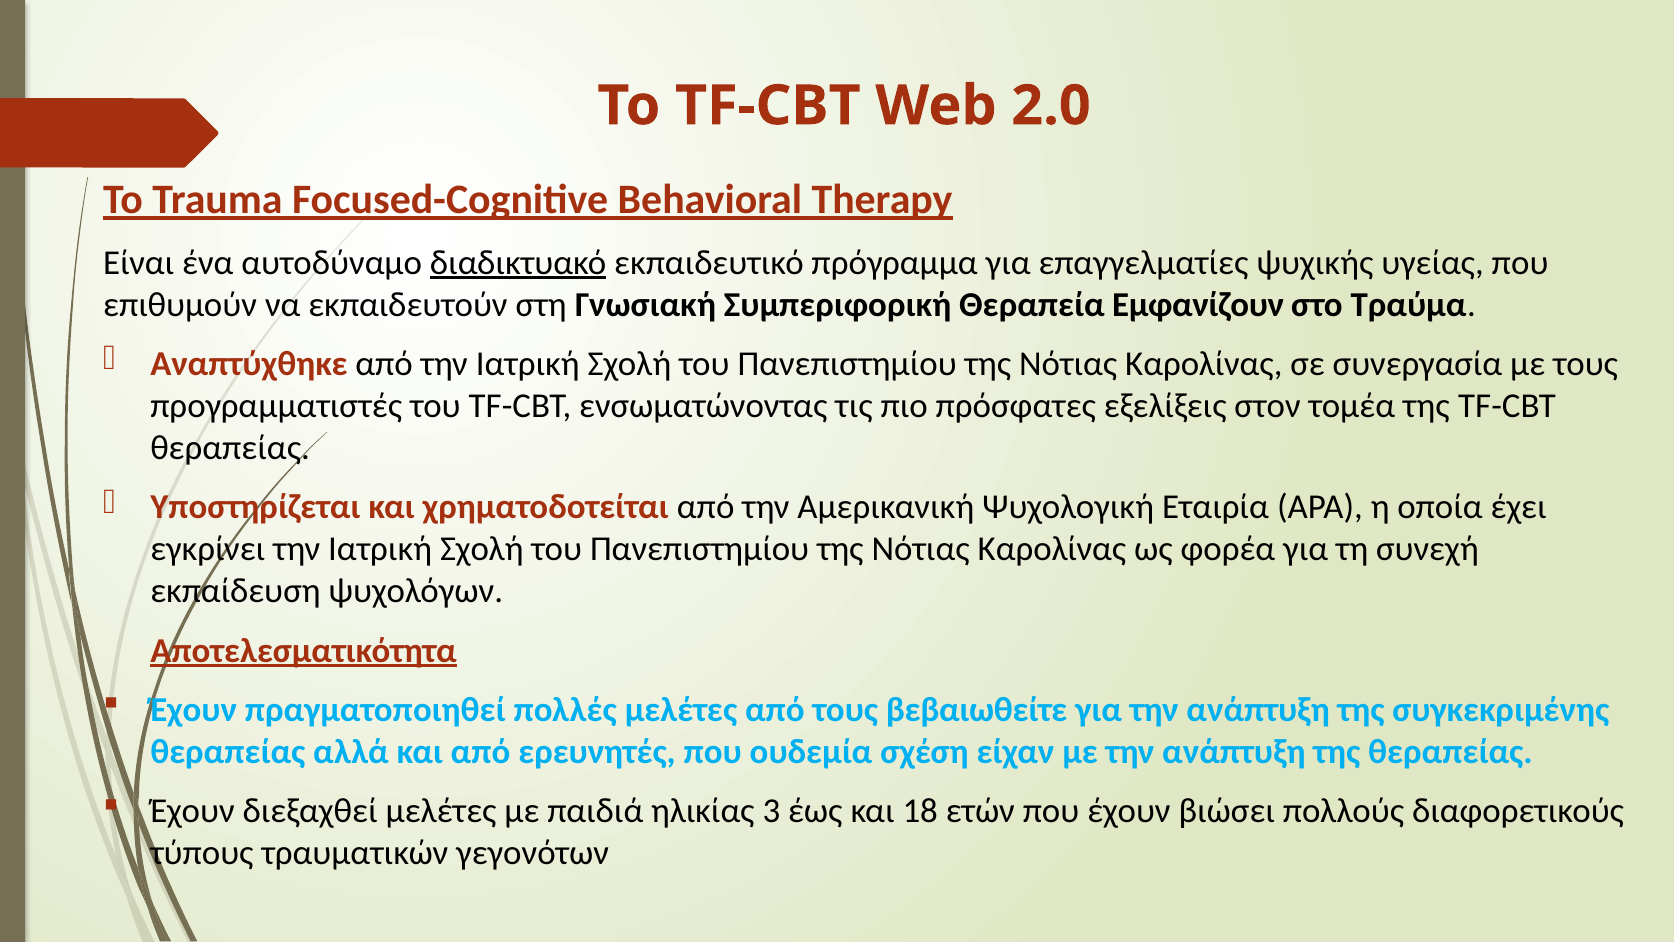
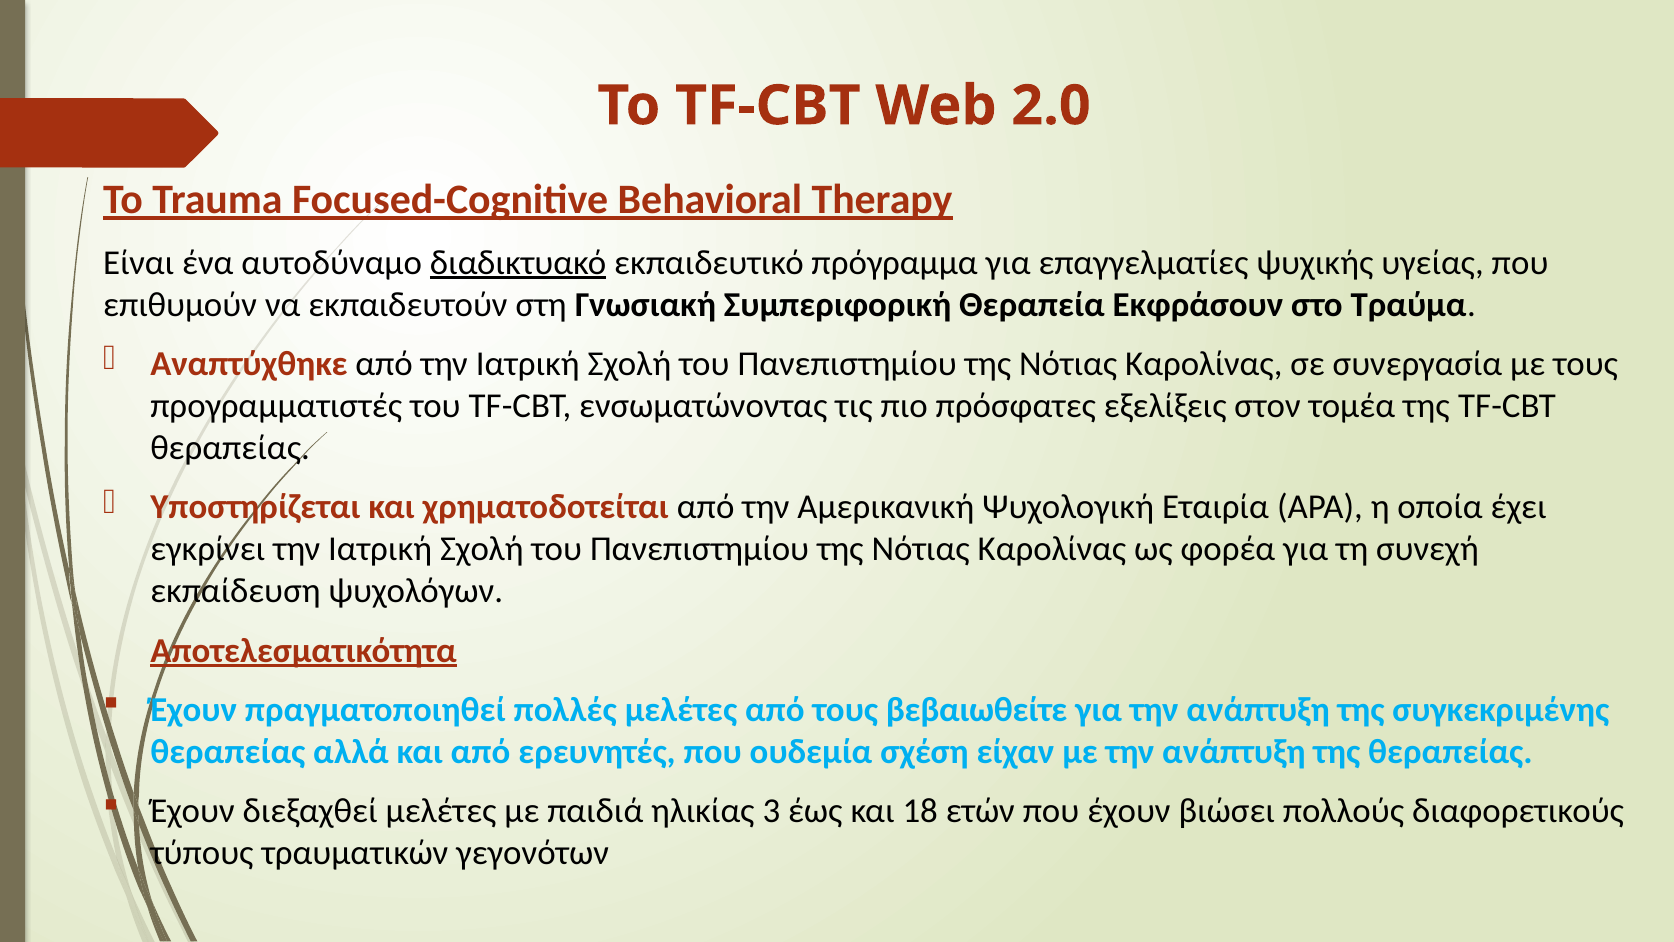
Εμφανίζουν: Εμφανίζουν -> Εκφράσουν (1198, 305)
